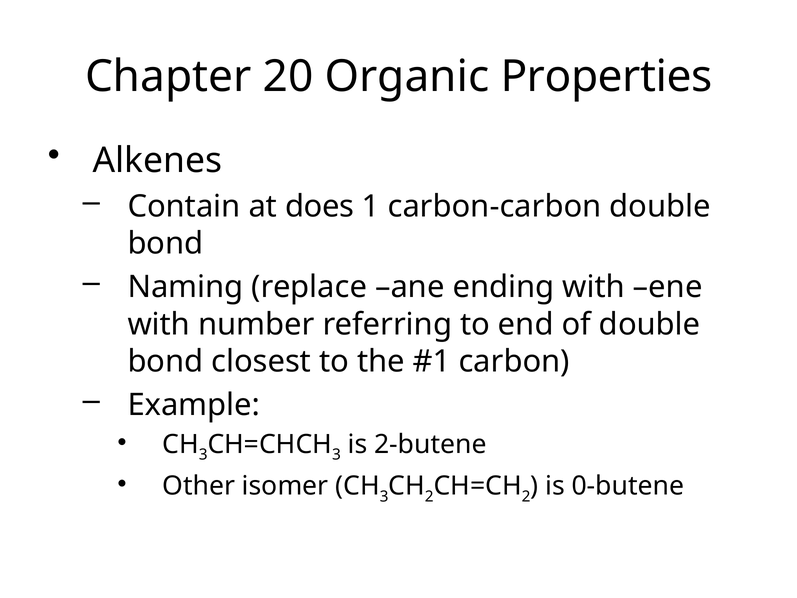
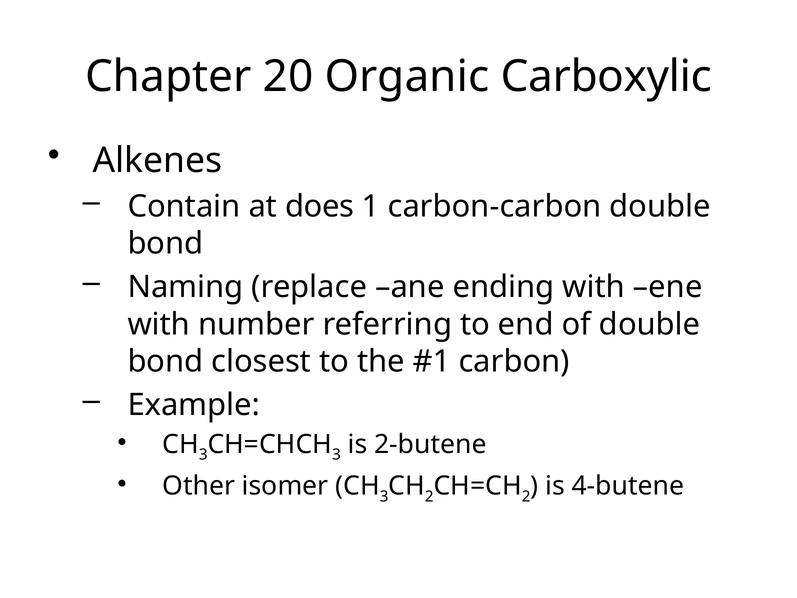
Properties: Properties -> Carboxylic (606, 77)
0-butene: 0-butene -> 4-butene (628, 486)
